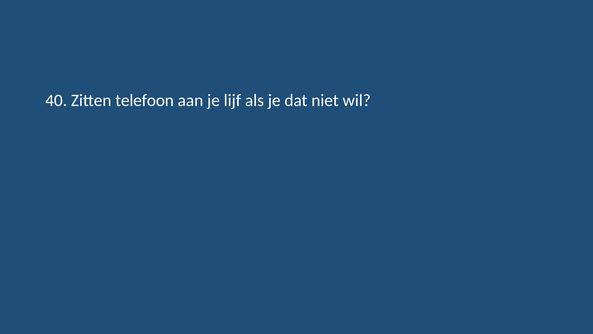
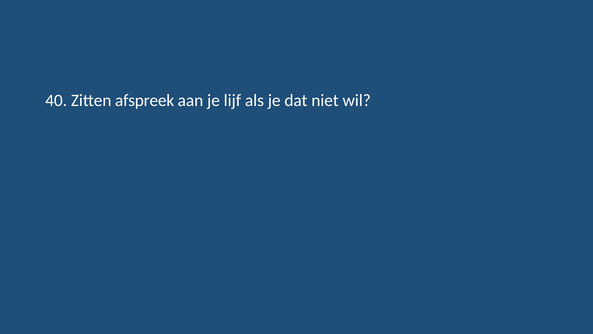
telefoon: telefoon -> afspreek (145, 100)
